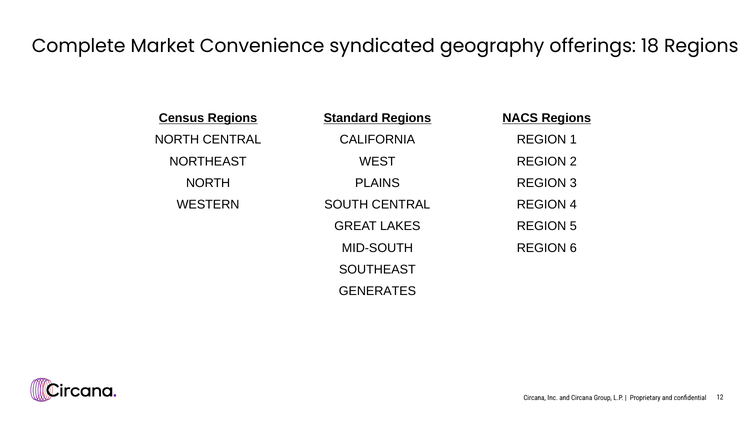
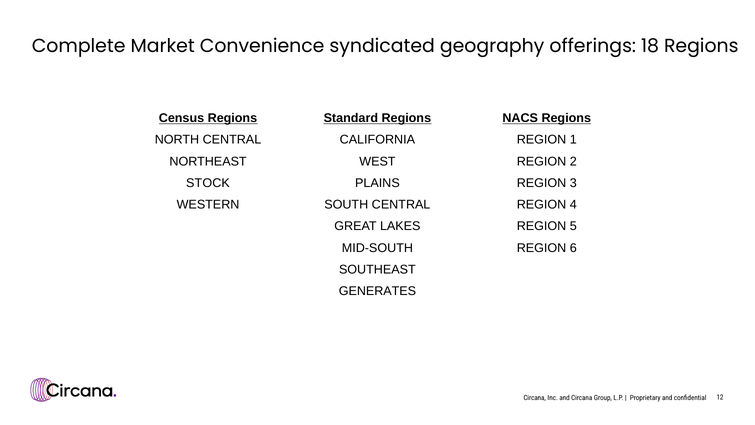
NORTH: NORTH -> STOCK (208, 183)
